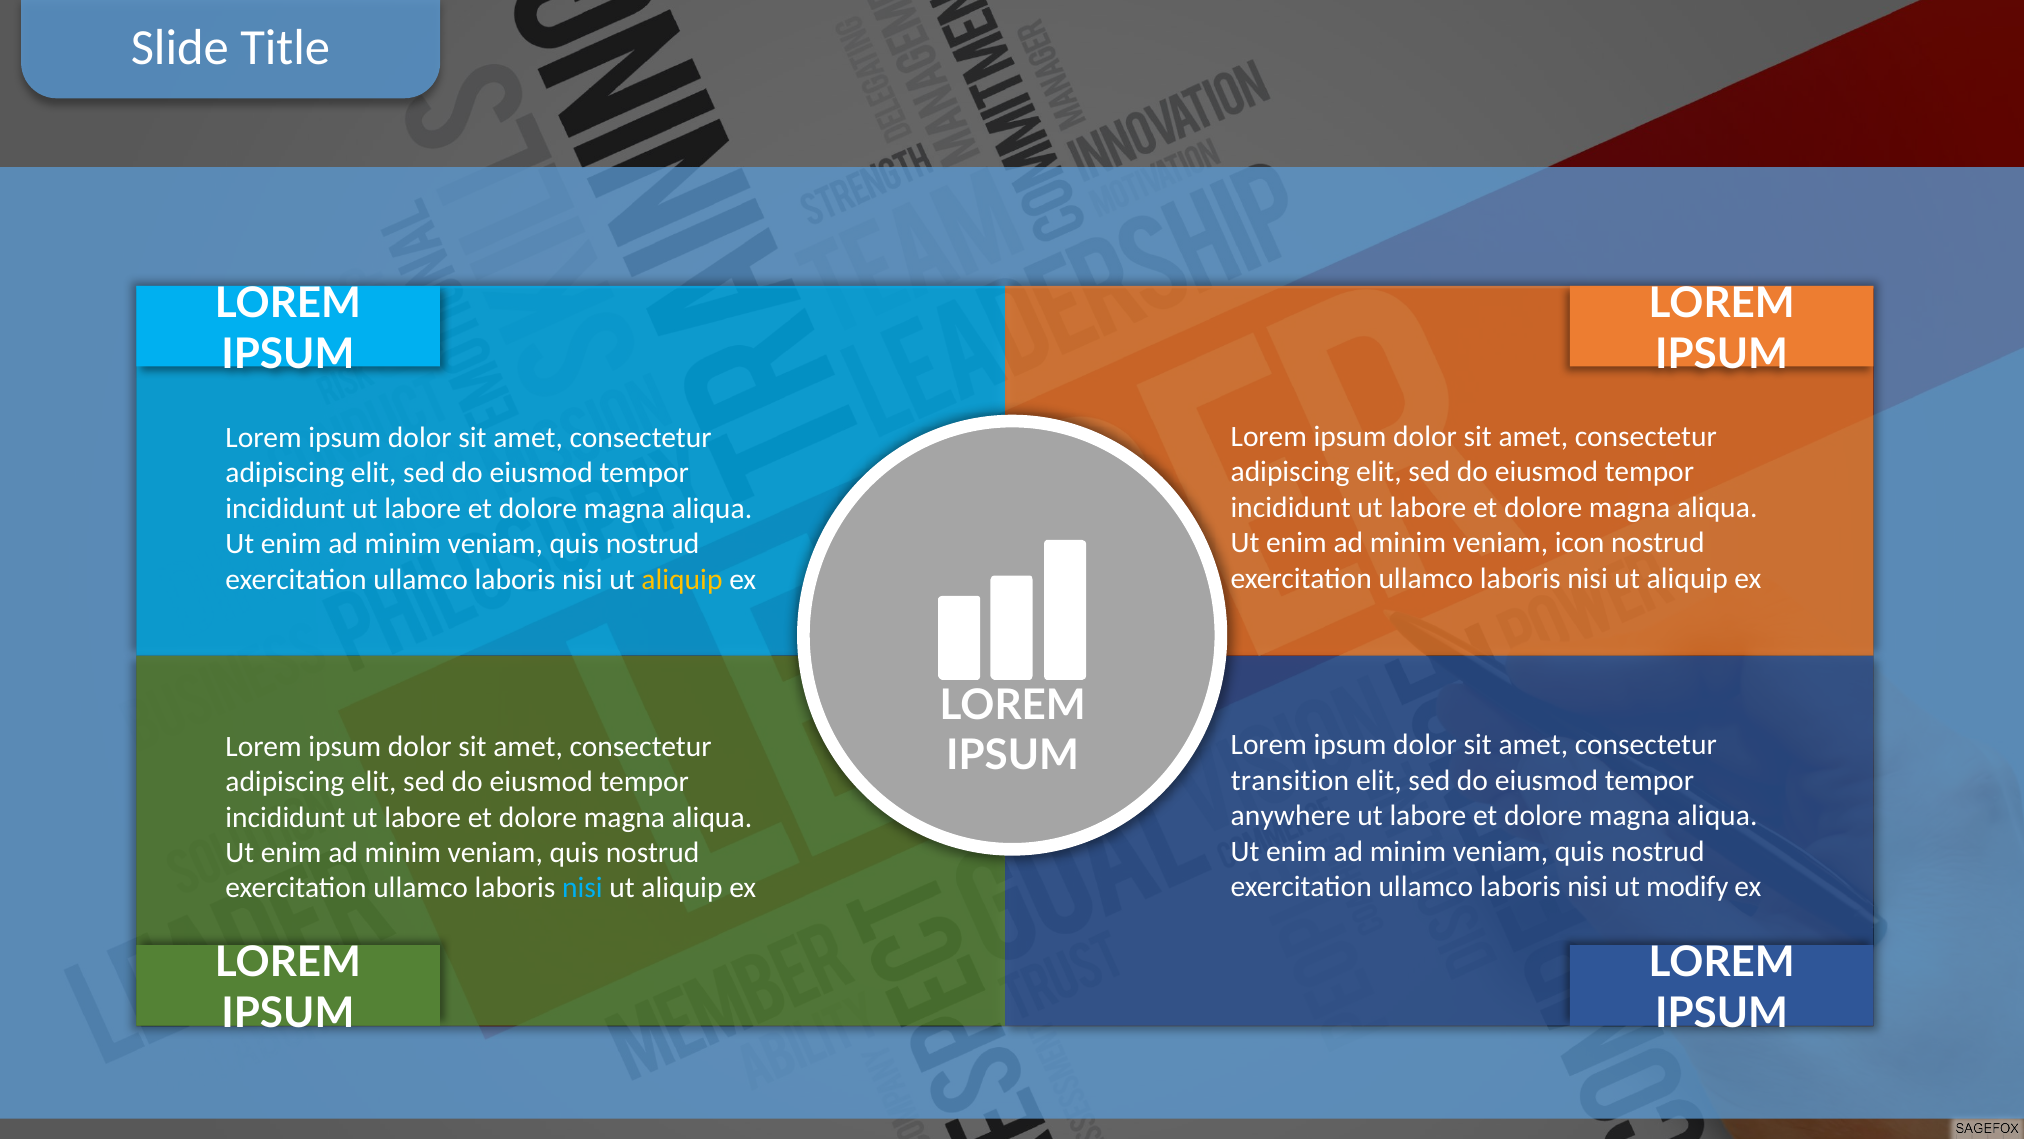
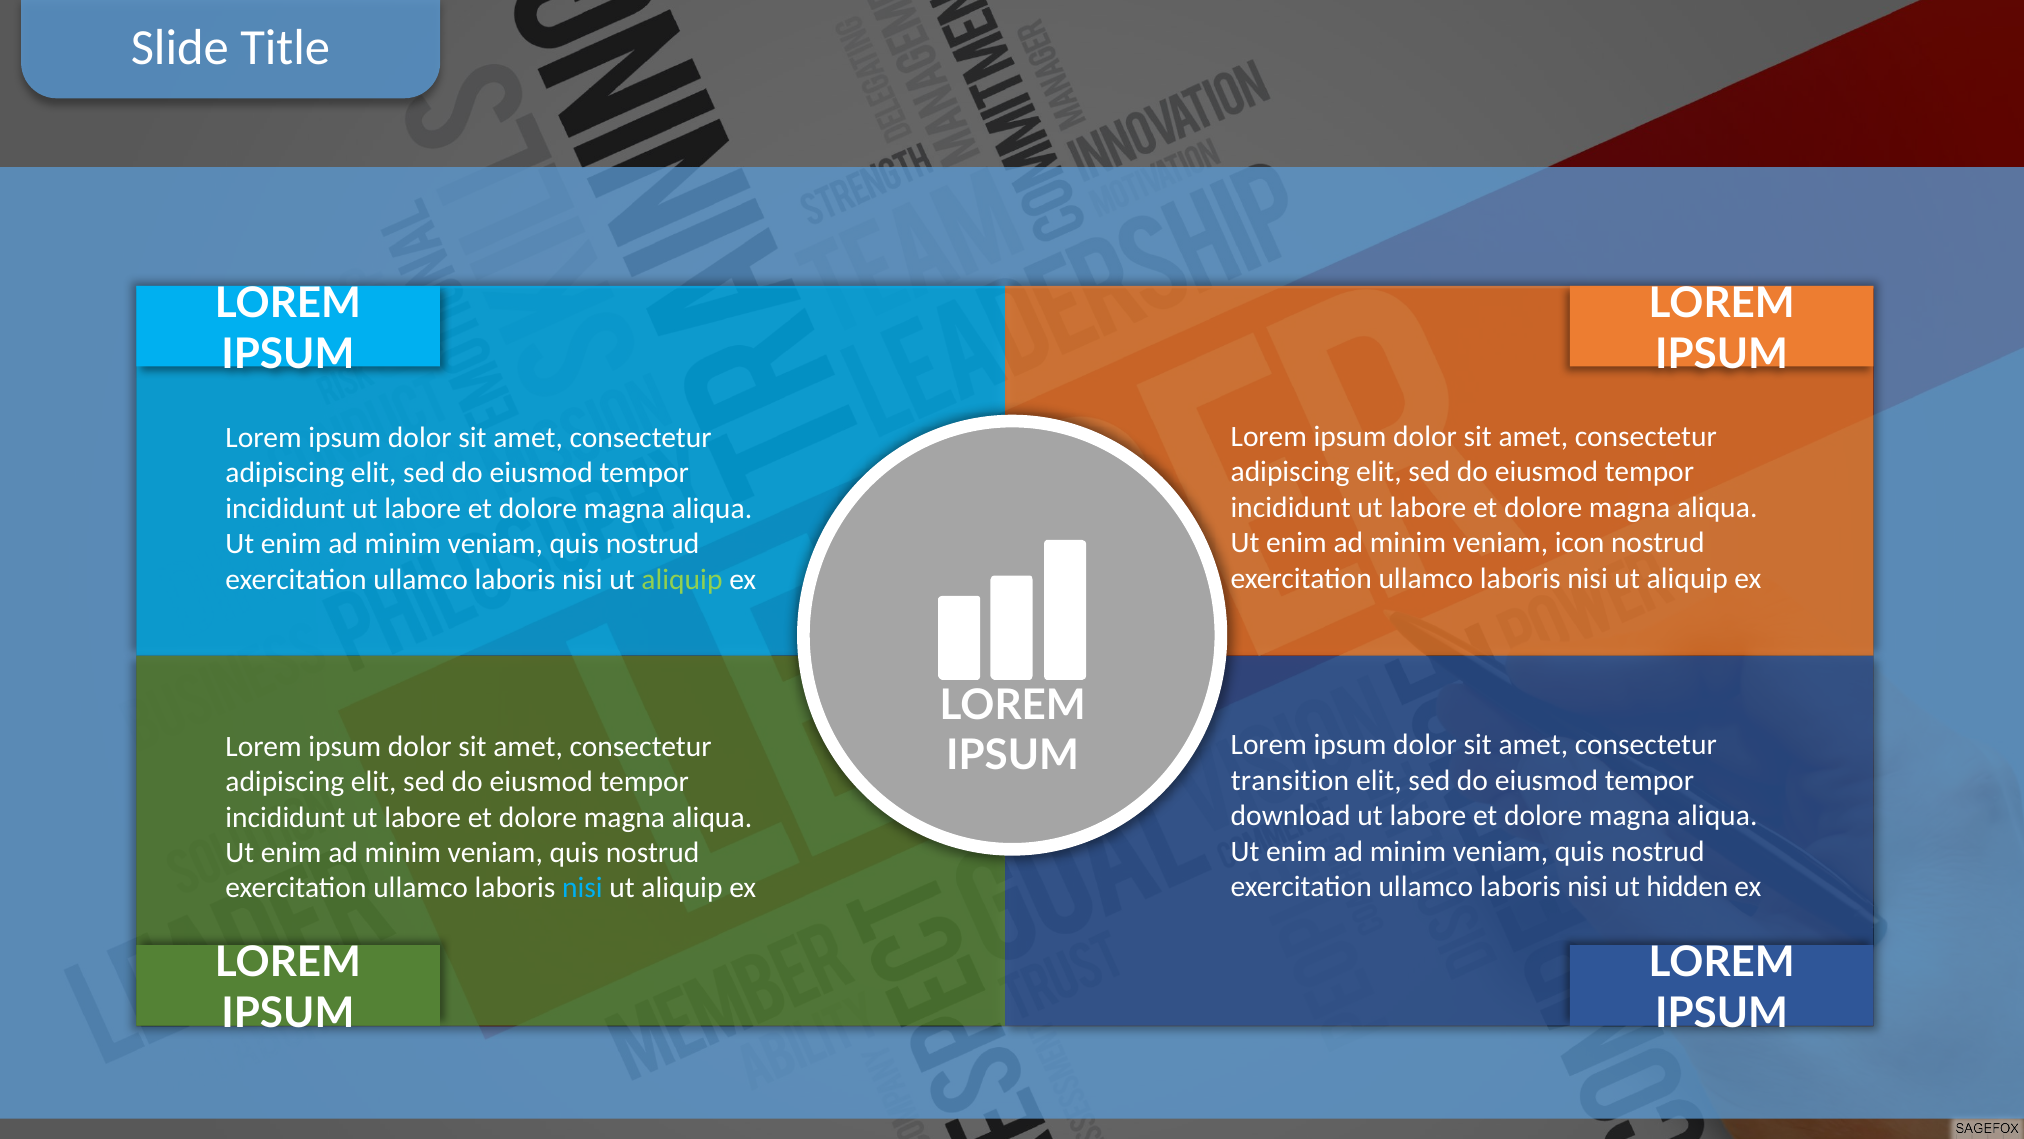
aliquip colour: yellow -> light green (682, 579)
anywhere: anywhere -> download (1291, 816)
modify: modify -> hidden (1687, 887)
